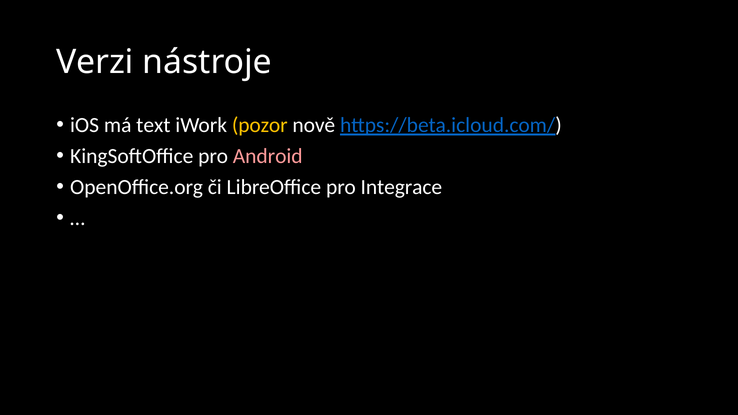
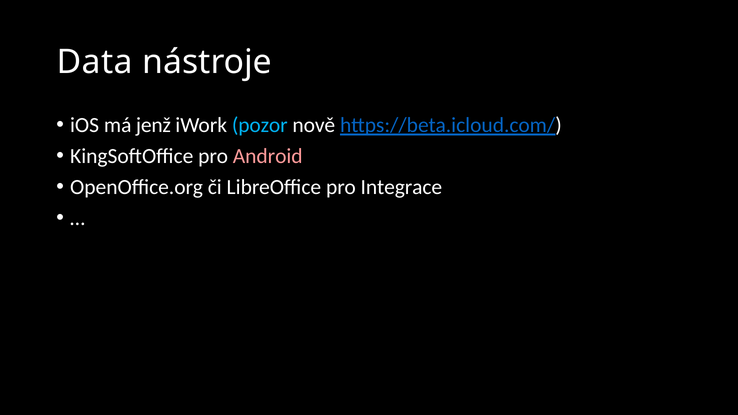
Verzi: Verzi -> Data (95, 62)
text: text -> jenž (153, 125)
pozor colour: yellow -> light blue (260, 125)
